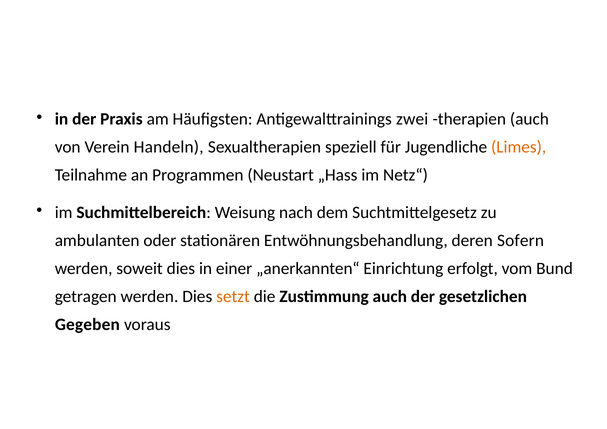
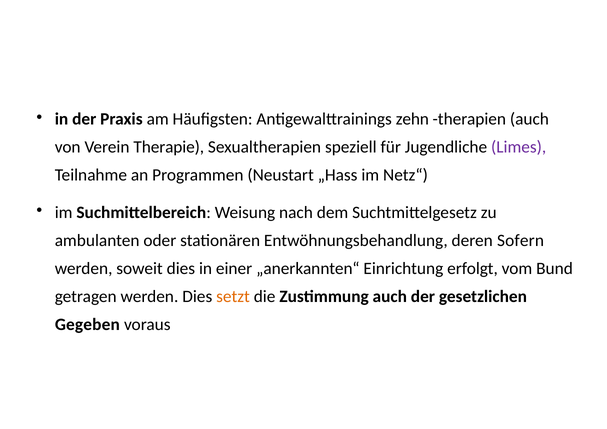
zwei: zwei -> zehn (412, 119)
Handeln: Handeln -> Therapie (169, 147)
Limes colour: orange -> purple (519, 147)
